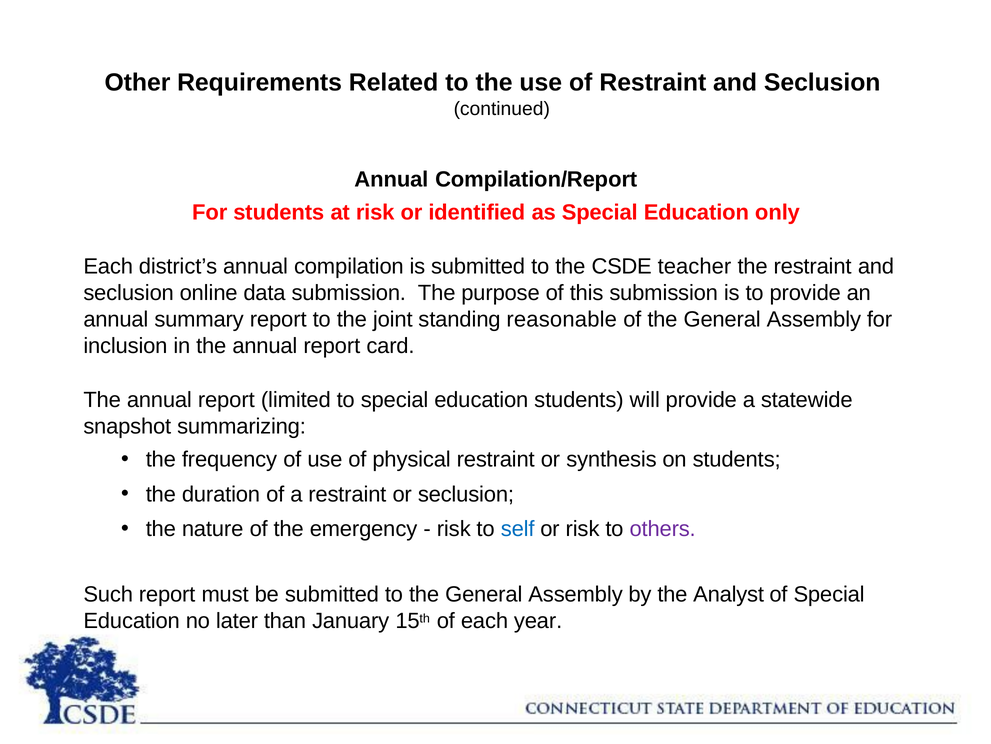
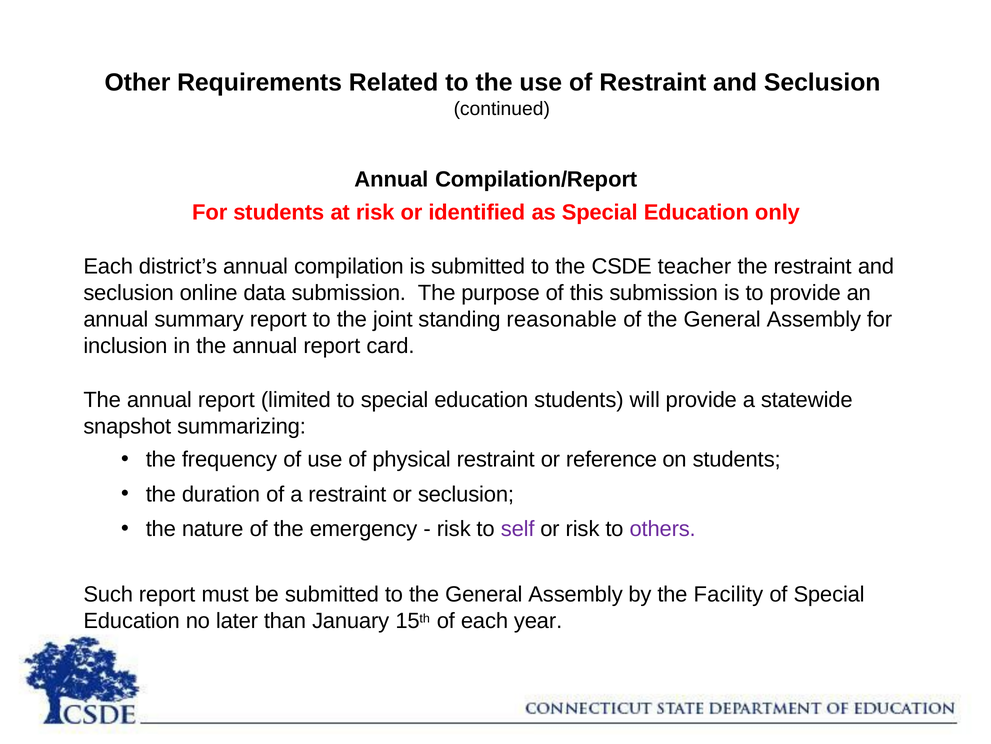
synthesis: synthesis -> reference (612, 459)
self colour: blue -> purple (518, 529)
Analyst: Analyst -> Facility (728, 594)
